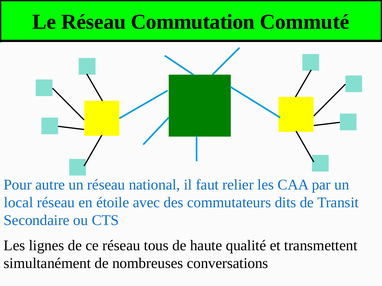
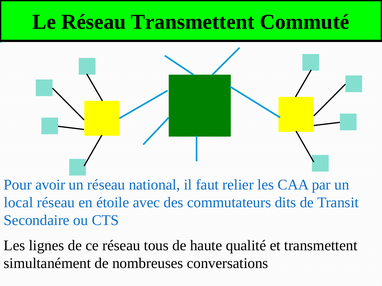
Réseau Commutation: Commutation -> Transmettent (193, 22)
autre: autre -> avoir (50, 185)
